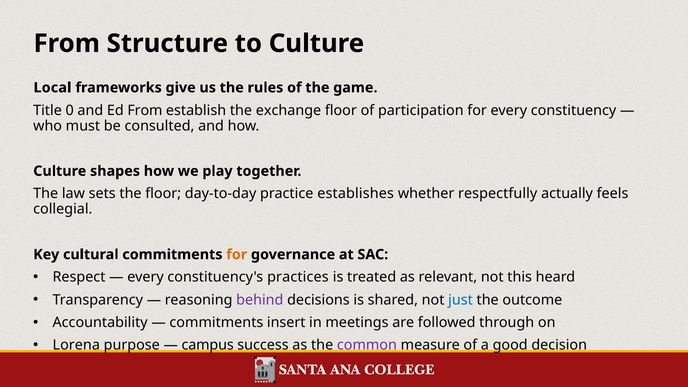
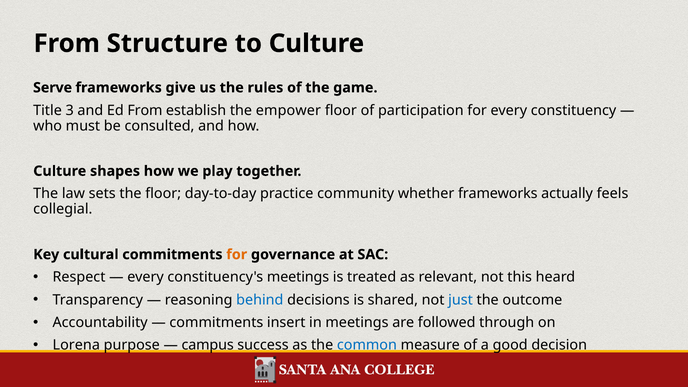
Local: Local -> Serve (53, 88)
0: 0 -> 3 (70, 110)
exchange: exchange -> empower (288, 110)
establishes: establishes -> community (356, 194)
whether respectfully: respectfully -> frameworks (498, 194)
constituency's practices: practices -> meetings (298, 277)
behind colour: purple -> blue (260, 300)
common colour: purple -> blue (367, 345)
